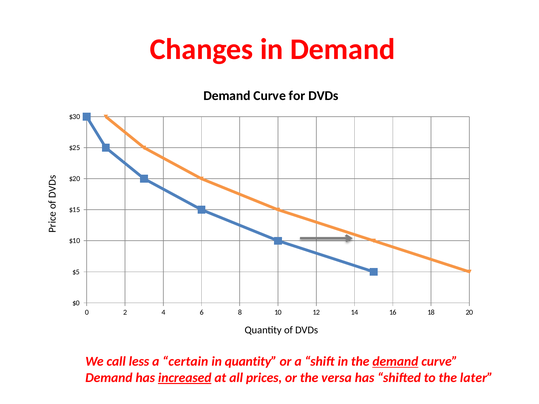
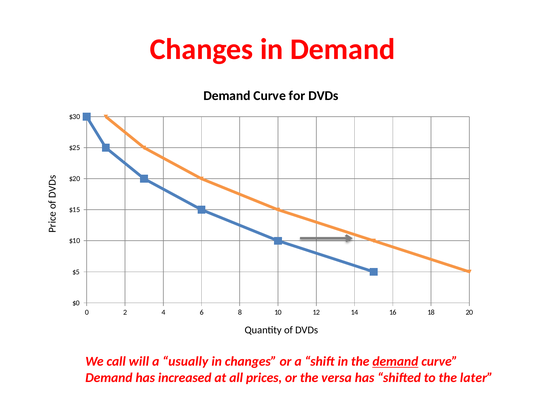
less: less -> will (139, 362)
certain: certain -> usually (185, 362)
in quantity: quantity -> changes (251, 362)
increased underline: present -> none (185, 378)
